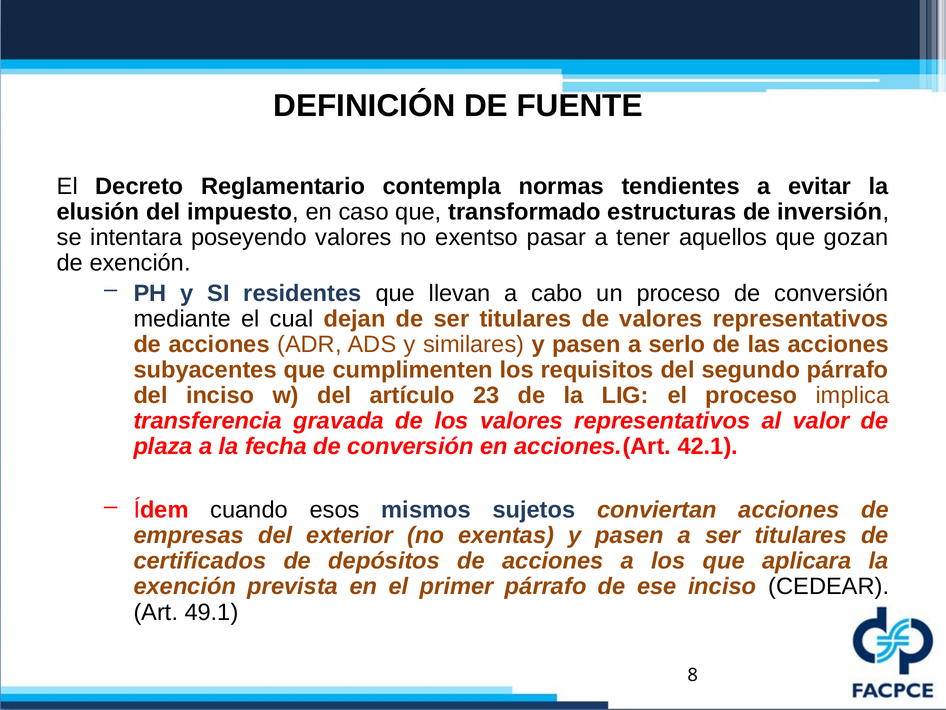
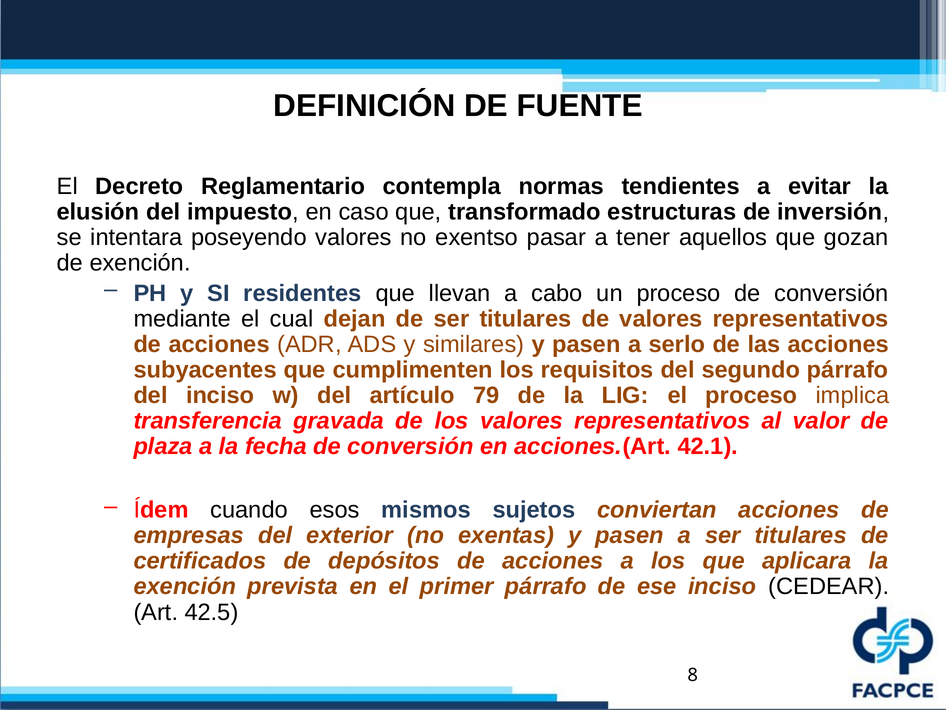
23: 23 -> 79 (486, 395)
49.1: 49.1 -> 42.5 (212, 612)
